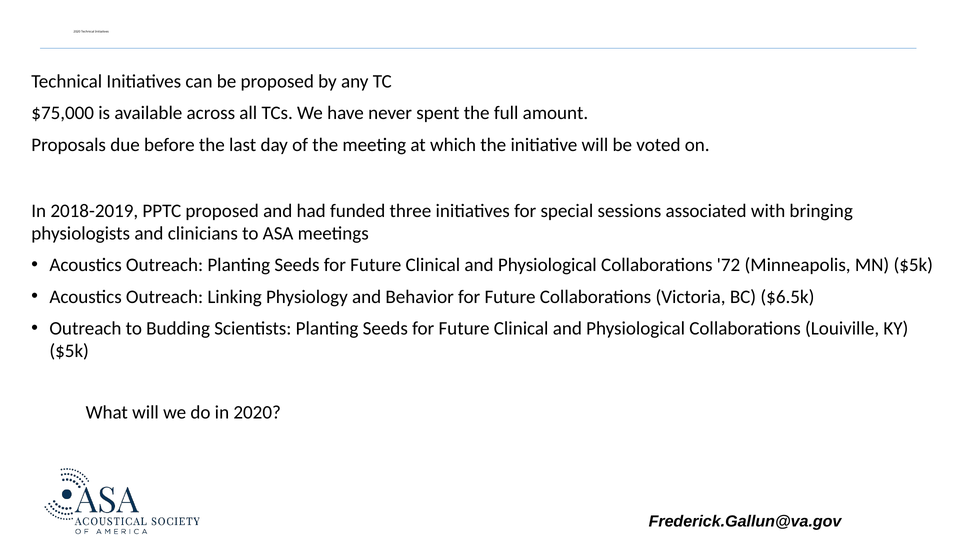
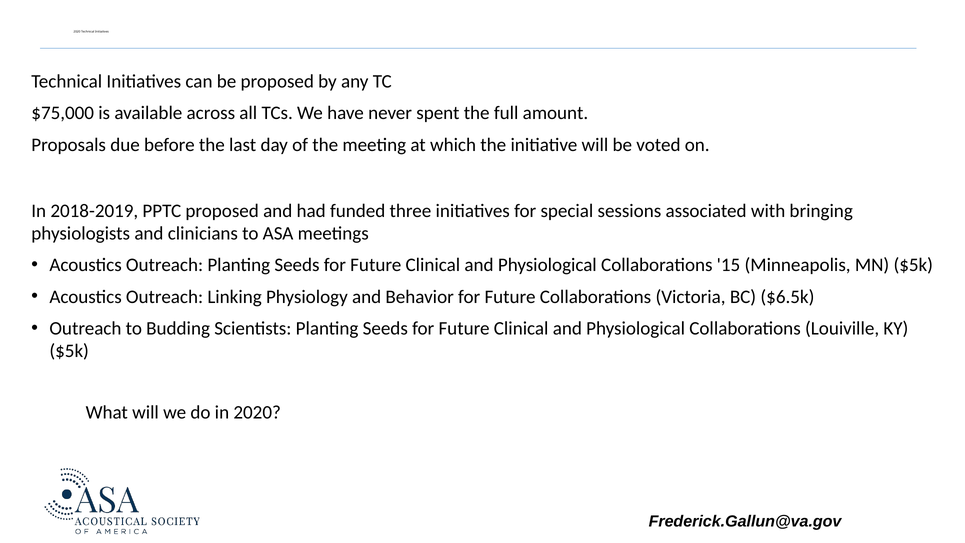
72: 72 -> 15 (728, 265)
